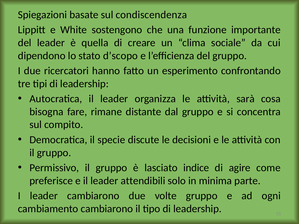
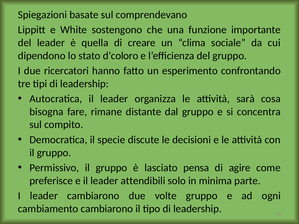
condiscendenza: condiscendenza -> comprendevano (151, 15)
d’scopo: d’scopo -> d’coloro (121, 56)
indice: indice -> pensa (196, 168)
